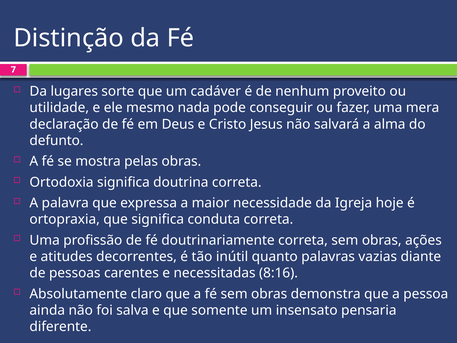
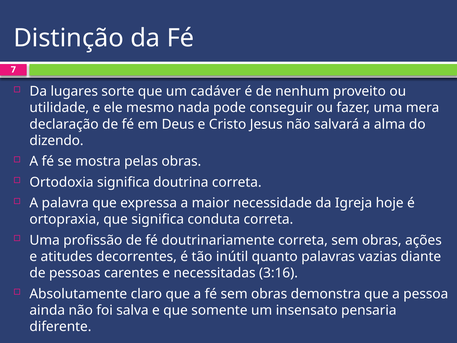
defunto: defunto -> dizendo (56, 140)
8:16: 8:16 -> 3:16 (278, 273)
